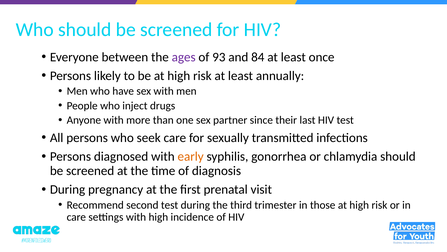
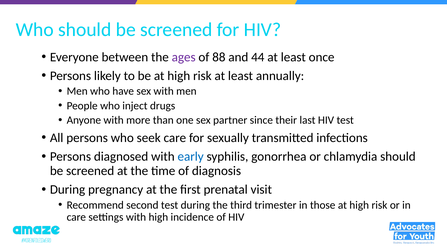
93: 93 -> 88 (219, 57)
84: 84 -> 44 (258, 57)
early colour: orange -> blue (191, 156)
